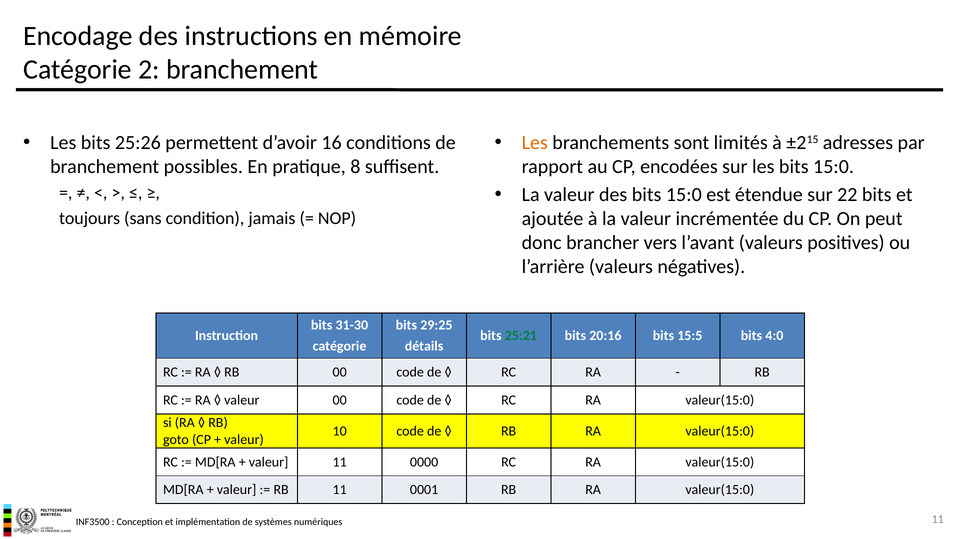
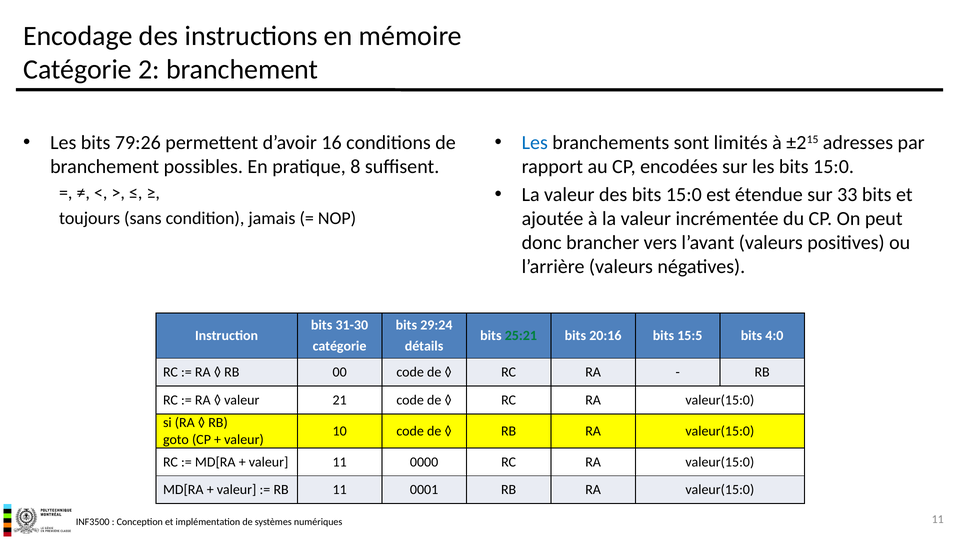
25:26: 25:26 -> 79:26 (138, 143)
Les colour: orange -> blue (535, 143)
22: 22 -> 33 (847, 195)
29:25: 29:25 -> 29:24 (436, 326)
valeur 00: 00 -> 21 (340, 400)
